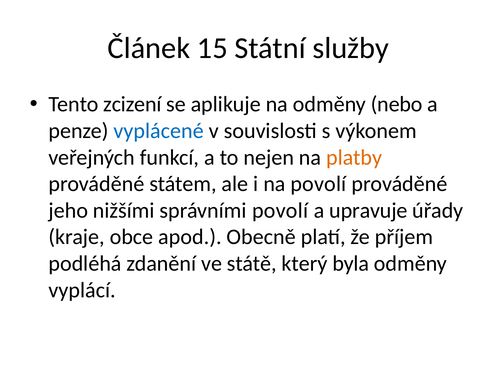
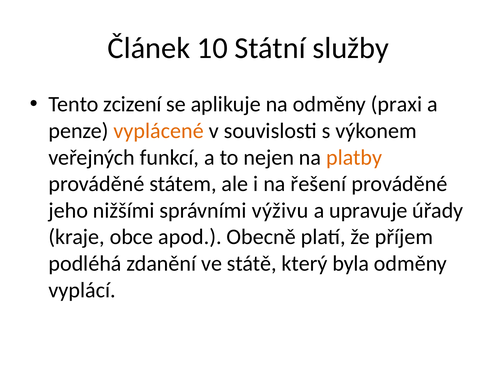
15: 15 -> 10 (212, 48)
nebo: nebo -> praxi (397, 104)
vyplácené colour: blue -> orange (159, 131)
na povolí: povolí -> řešení (318, 184)
správními povolí: povolí -> výživu (280, 210)
